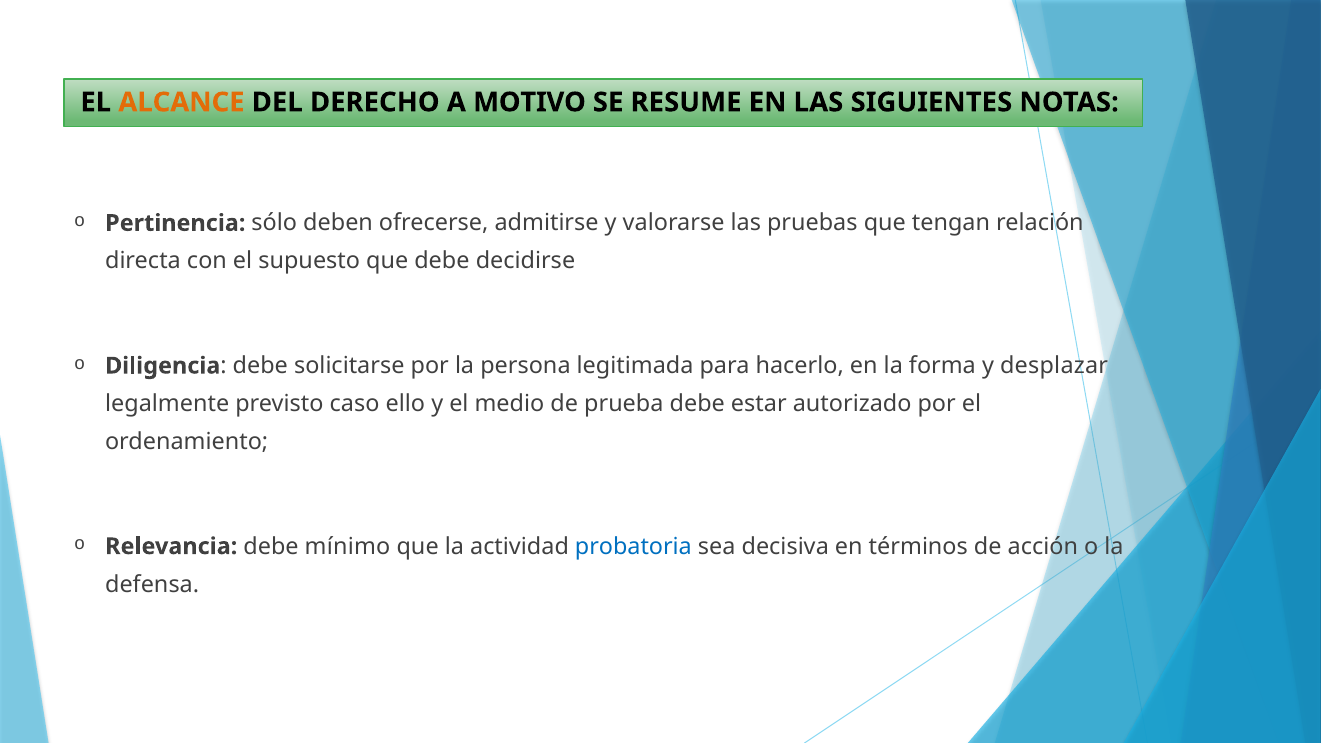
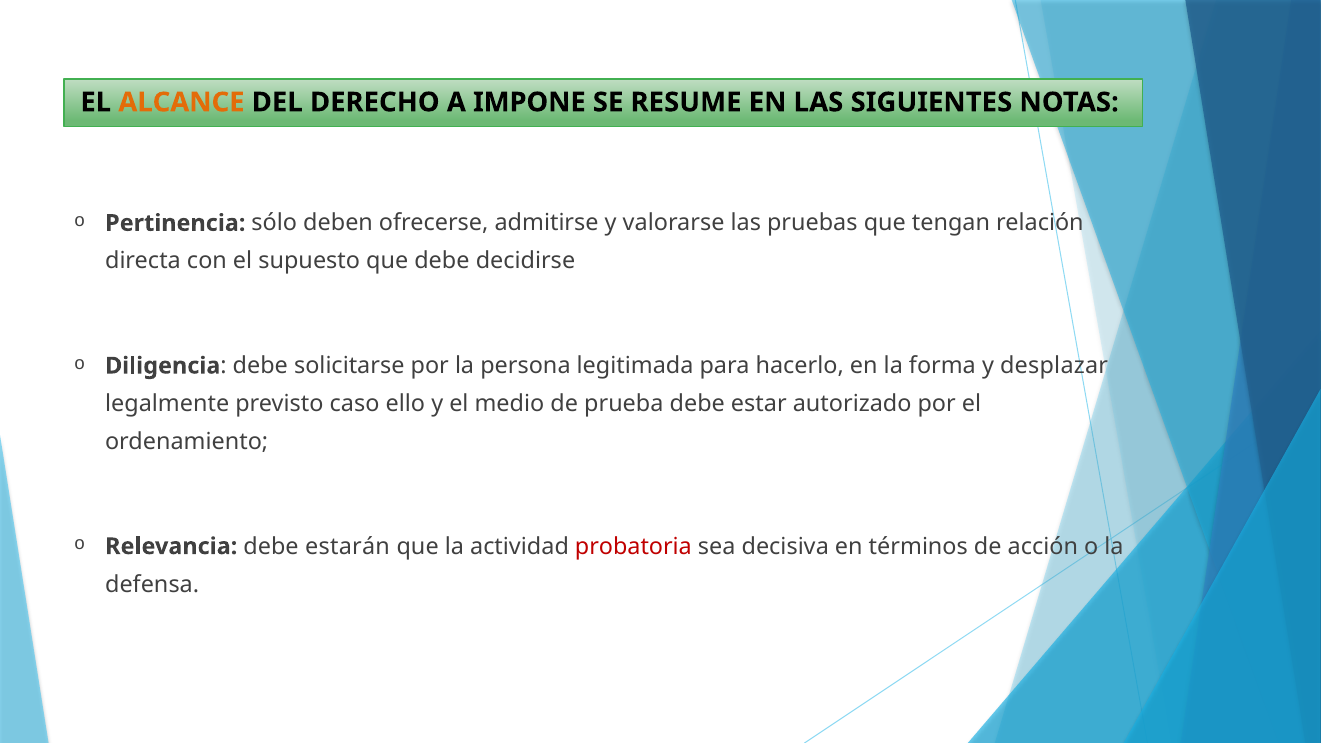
MOTIVO: MOTIVO -> IMPONE (529, 102)
mínimo: mínimo -> estarán (348, 546)
probatoria colour: blue -> red (633, 546)
